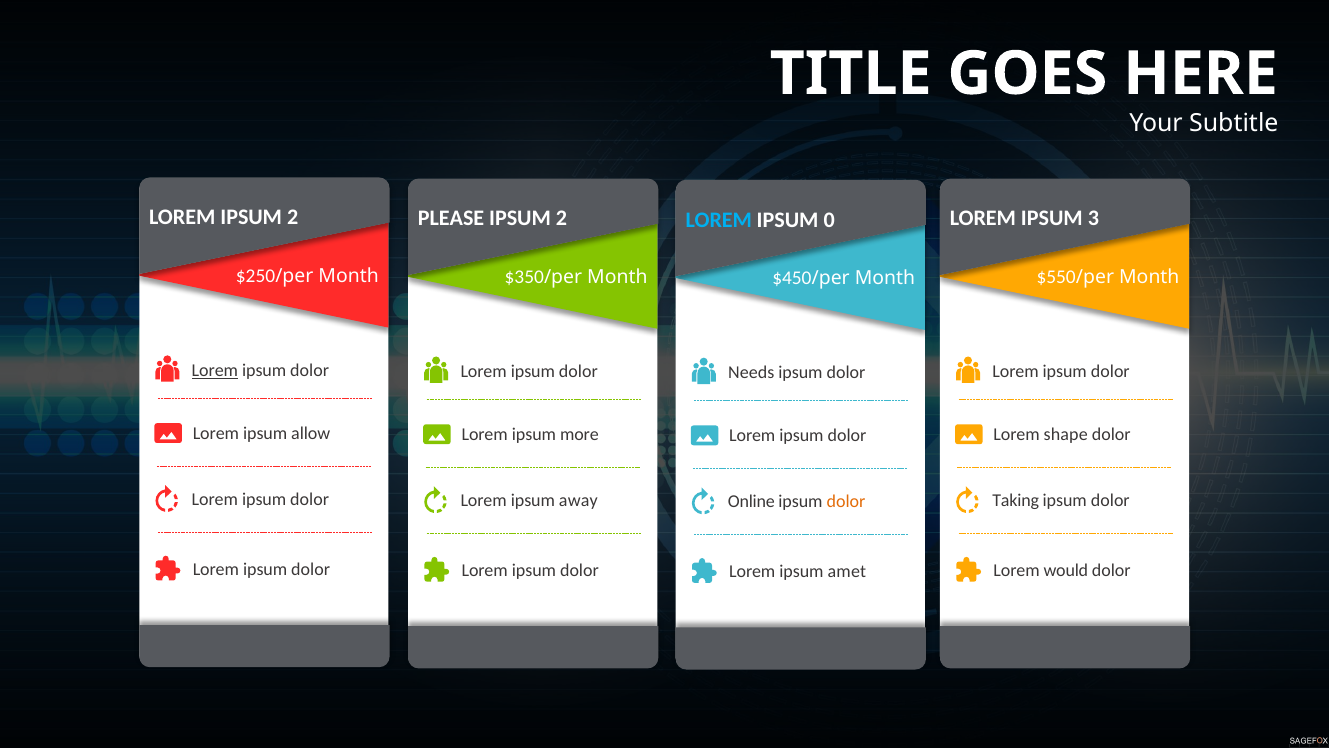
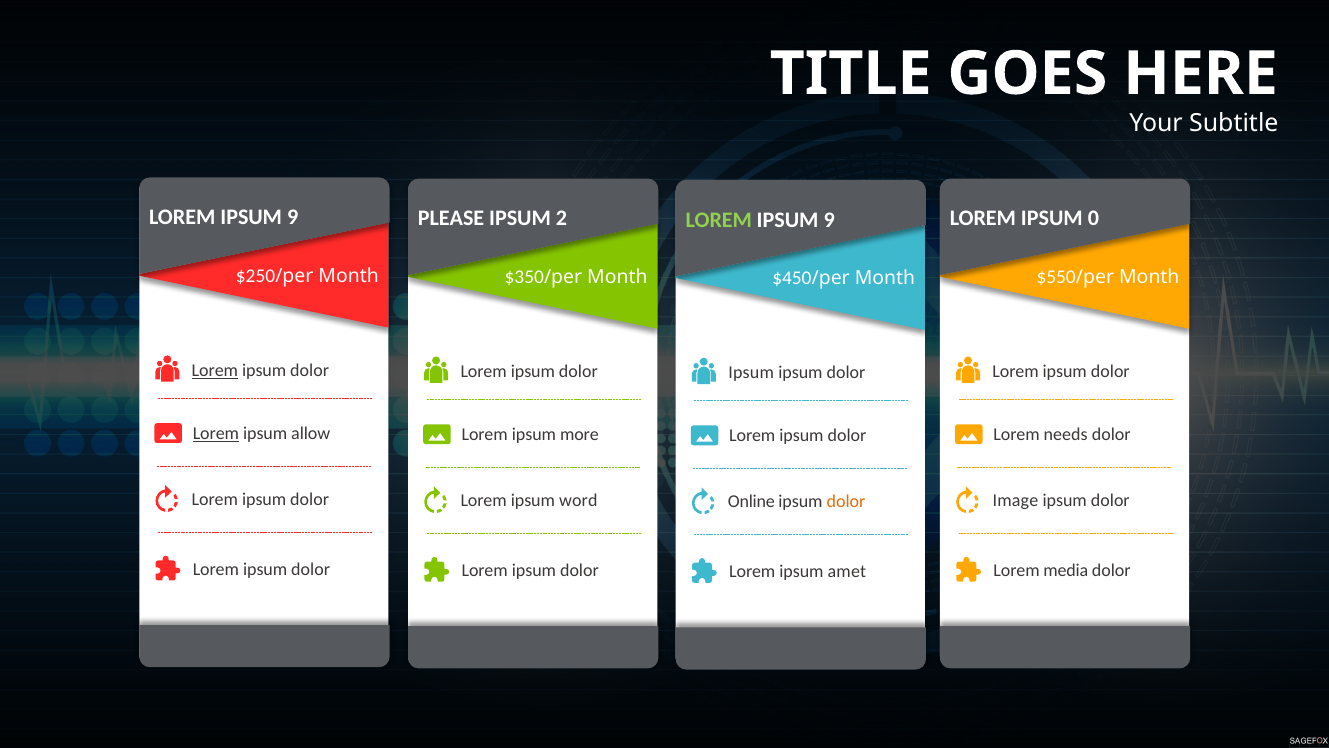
2: 2 -> 9 (293, 217)
3: 3 -> 0 (1093, 218)
LOREM colour: light blue -> light green (719, 220)
0: 0 -> 9 (829, 220)
Needs: Needs -> Ipsum (751, 373)
Lorem underline: none -> present (216, 433)
shape: shape -> needs (1066, 434)
away: away -> word (578, 500)
Taking: Taking -> Image (1015, 500)
would: would -> media (1066, 570)
